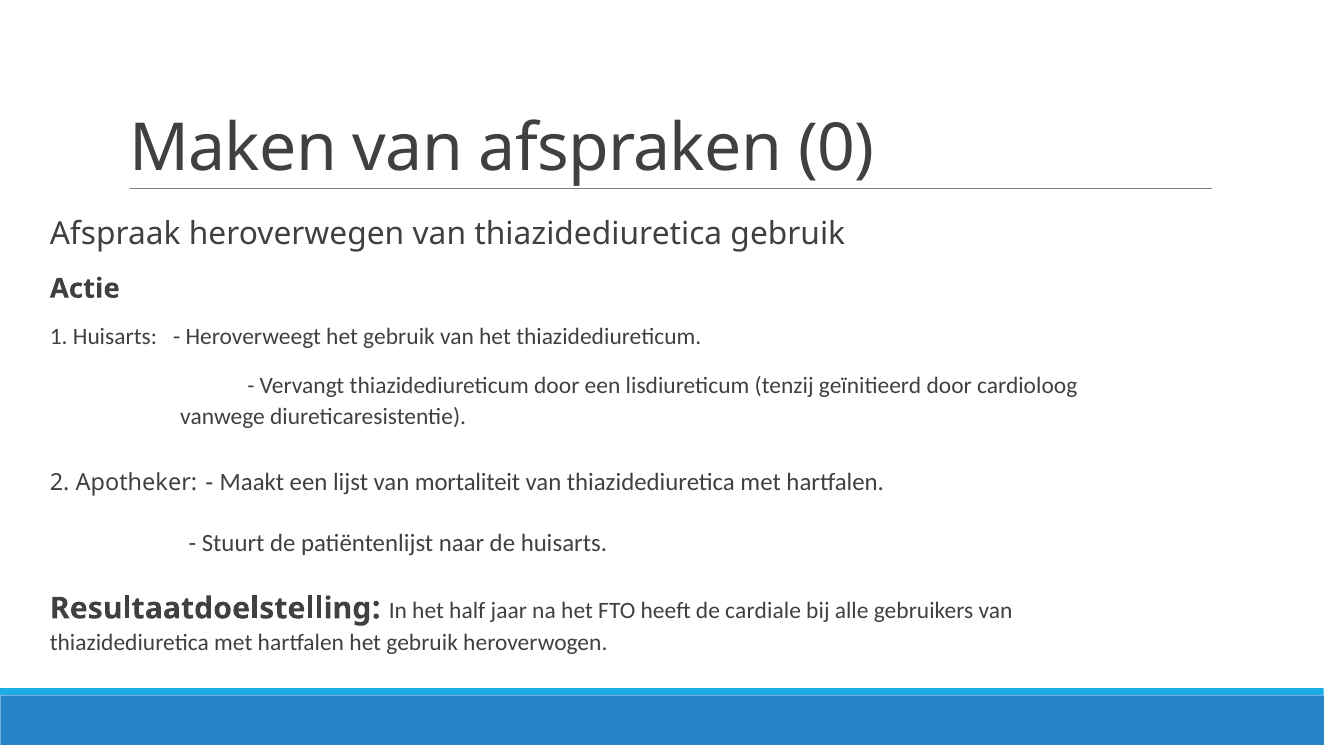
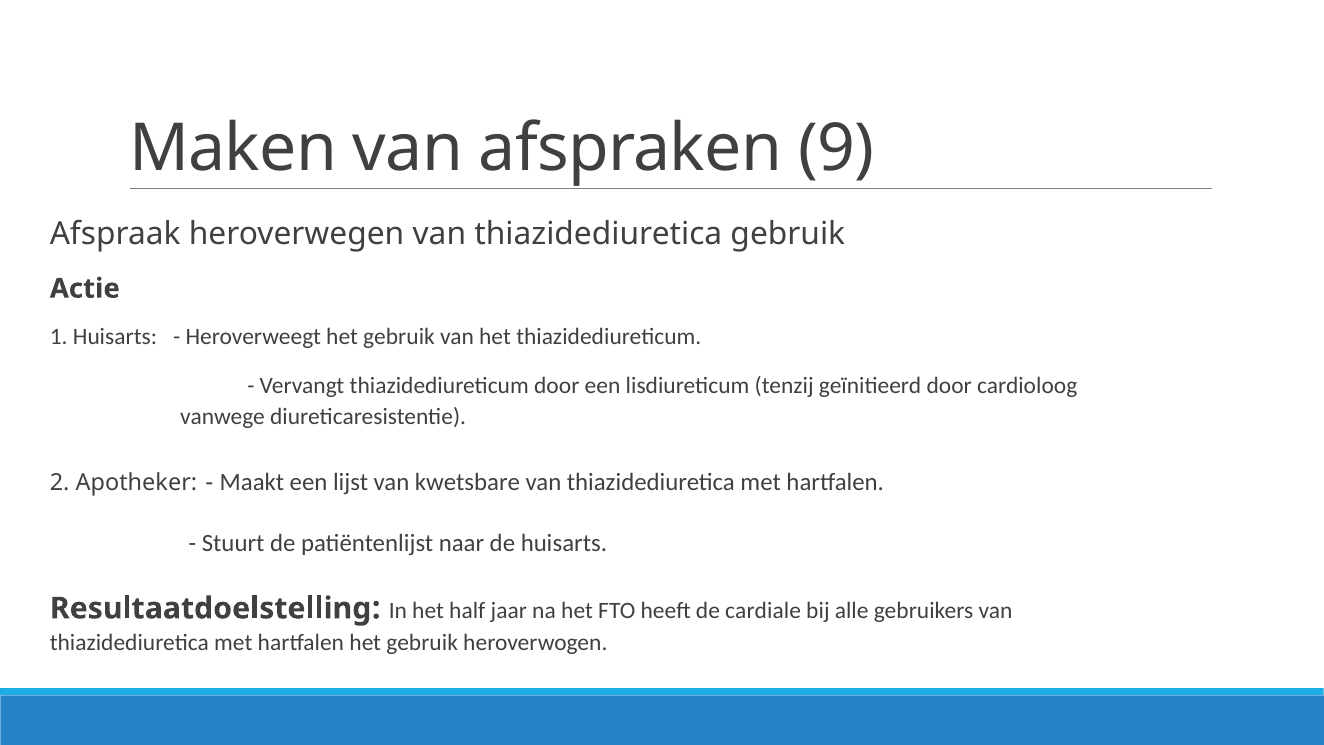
0: 0 -> 9 (836, 148)
mortaliteit: mortaliteit -> kwetsbare (467, 482)
